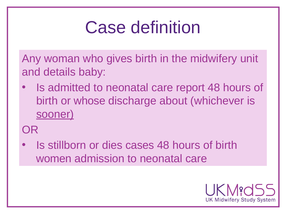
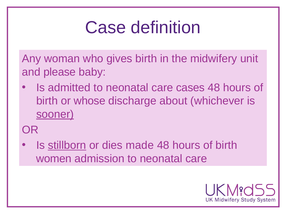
details: details -> please (60, 72)
report: report -> cases (190, 88)
stillborn underline: none -> present (67, 146)
cases: cases -> made (140, 146)
